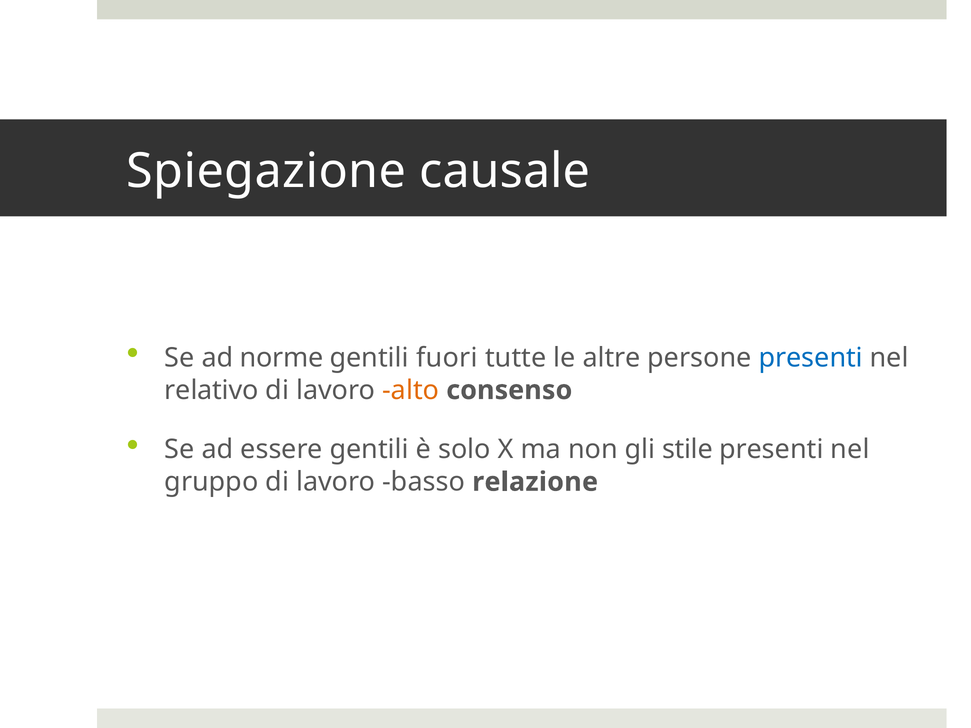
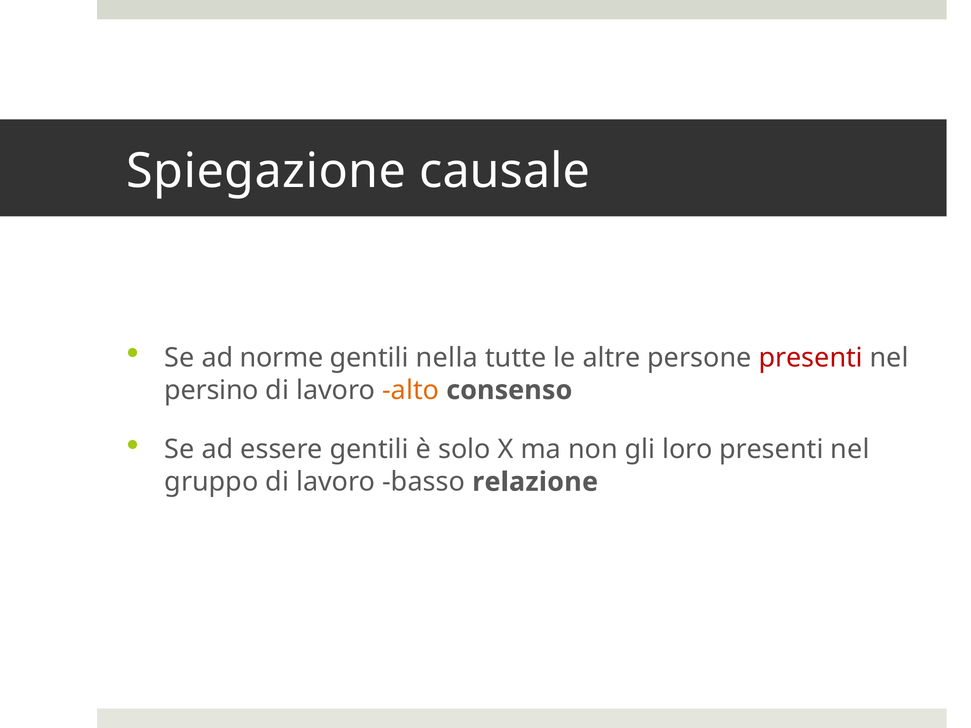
fuori: fuori -> nella (447, 358)
presenti colour: blue -> red (811, 358)
relativo: relativo -> persino (212, 390)
stile: stile -> loro (687, 450)
